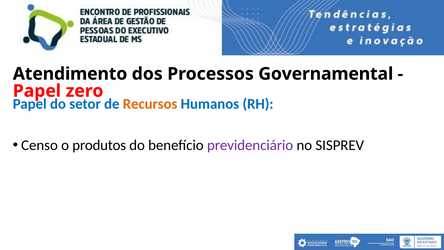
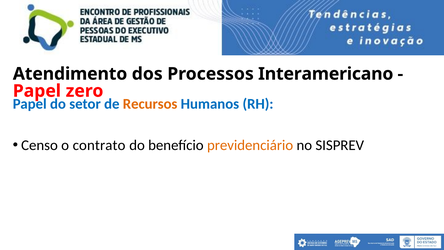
Governamental: Governamental -> Interamericano (326, 74)
produtos: produtos -> contrato (99, 145)
previdenciário colour: purple -> orange (250, 145)
